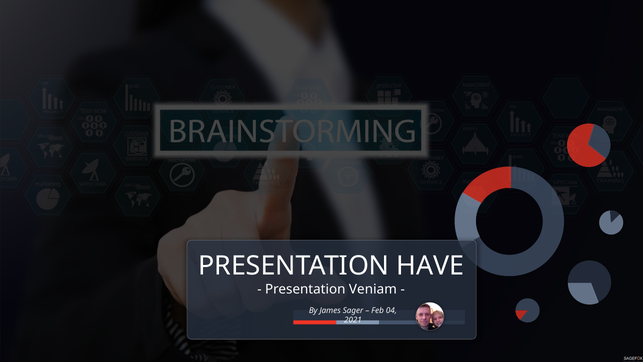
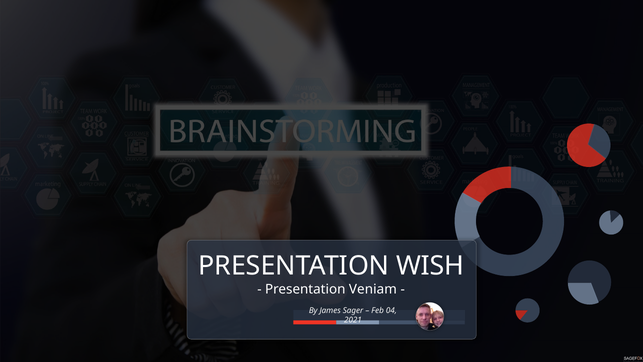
HAVE: HAVE -> WISH (430, 266)
